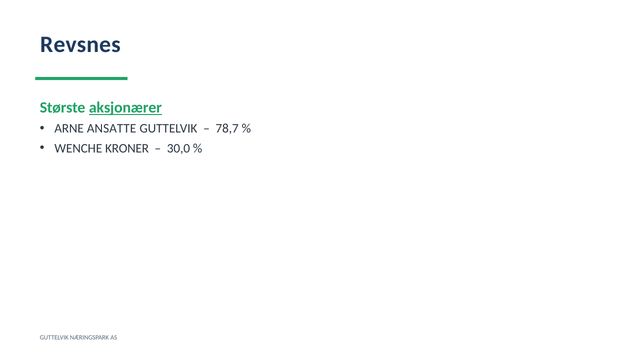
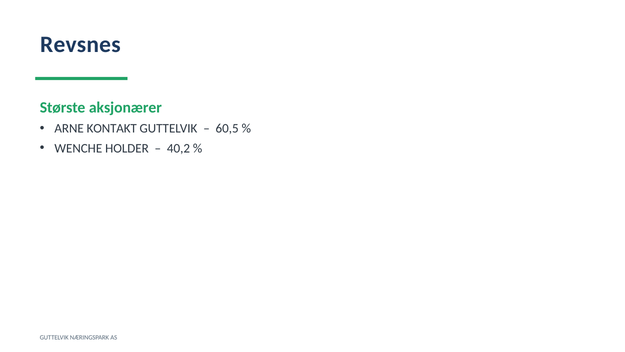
aksjonærer underline: present -> none (125, 108)
ANSATTE: ANSATTE -> KONTAKT (112, 129)
78,7: 78,7 -> 60,5 (227, 129)
KRONER: KRONER -> HOLDER (127, 148)
30,0: 30,0 -> 40,2 (178, 148)
